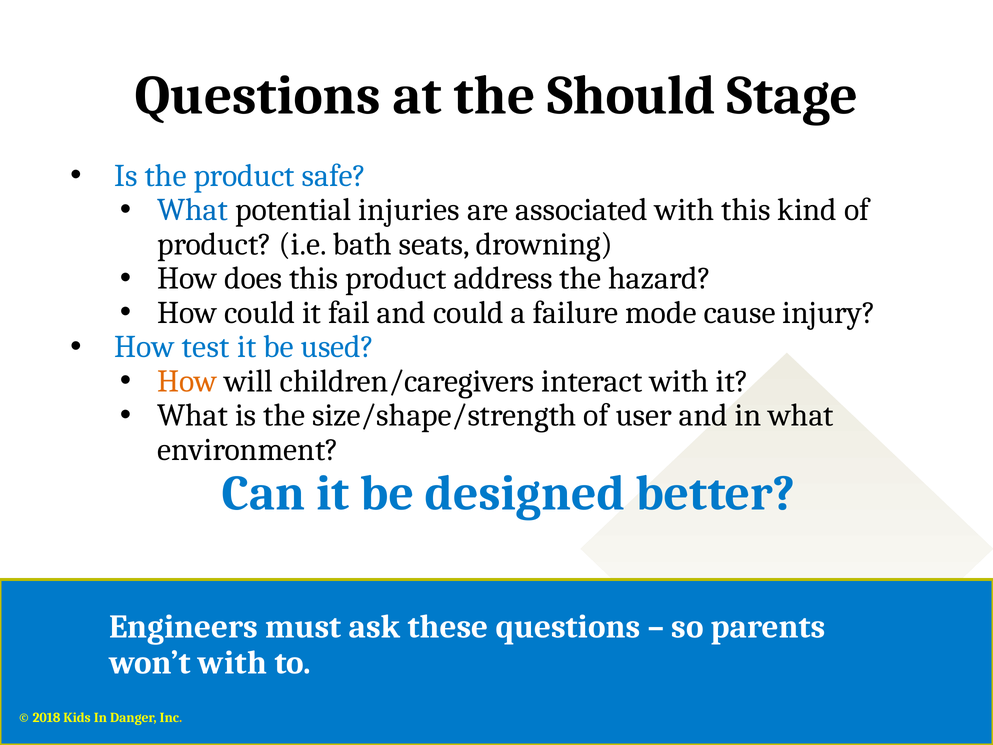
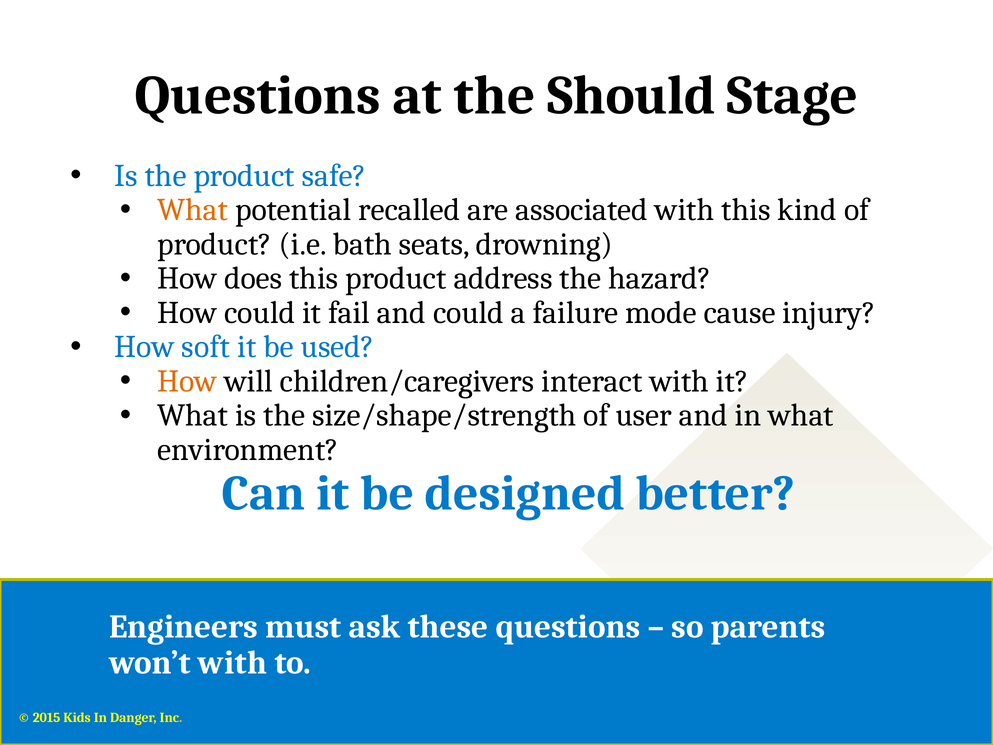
What colour: blue -> orange (193, 210)
injuries: injuries -> recalled (409, 210)
test: test -> soft (206, 347)
2018: 2018 -> 2015 (47, 718)
